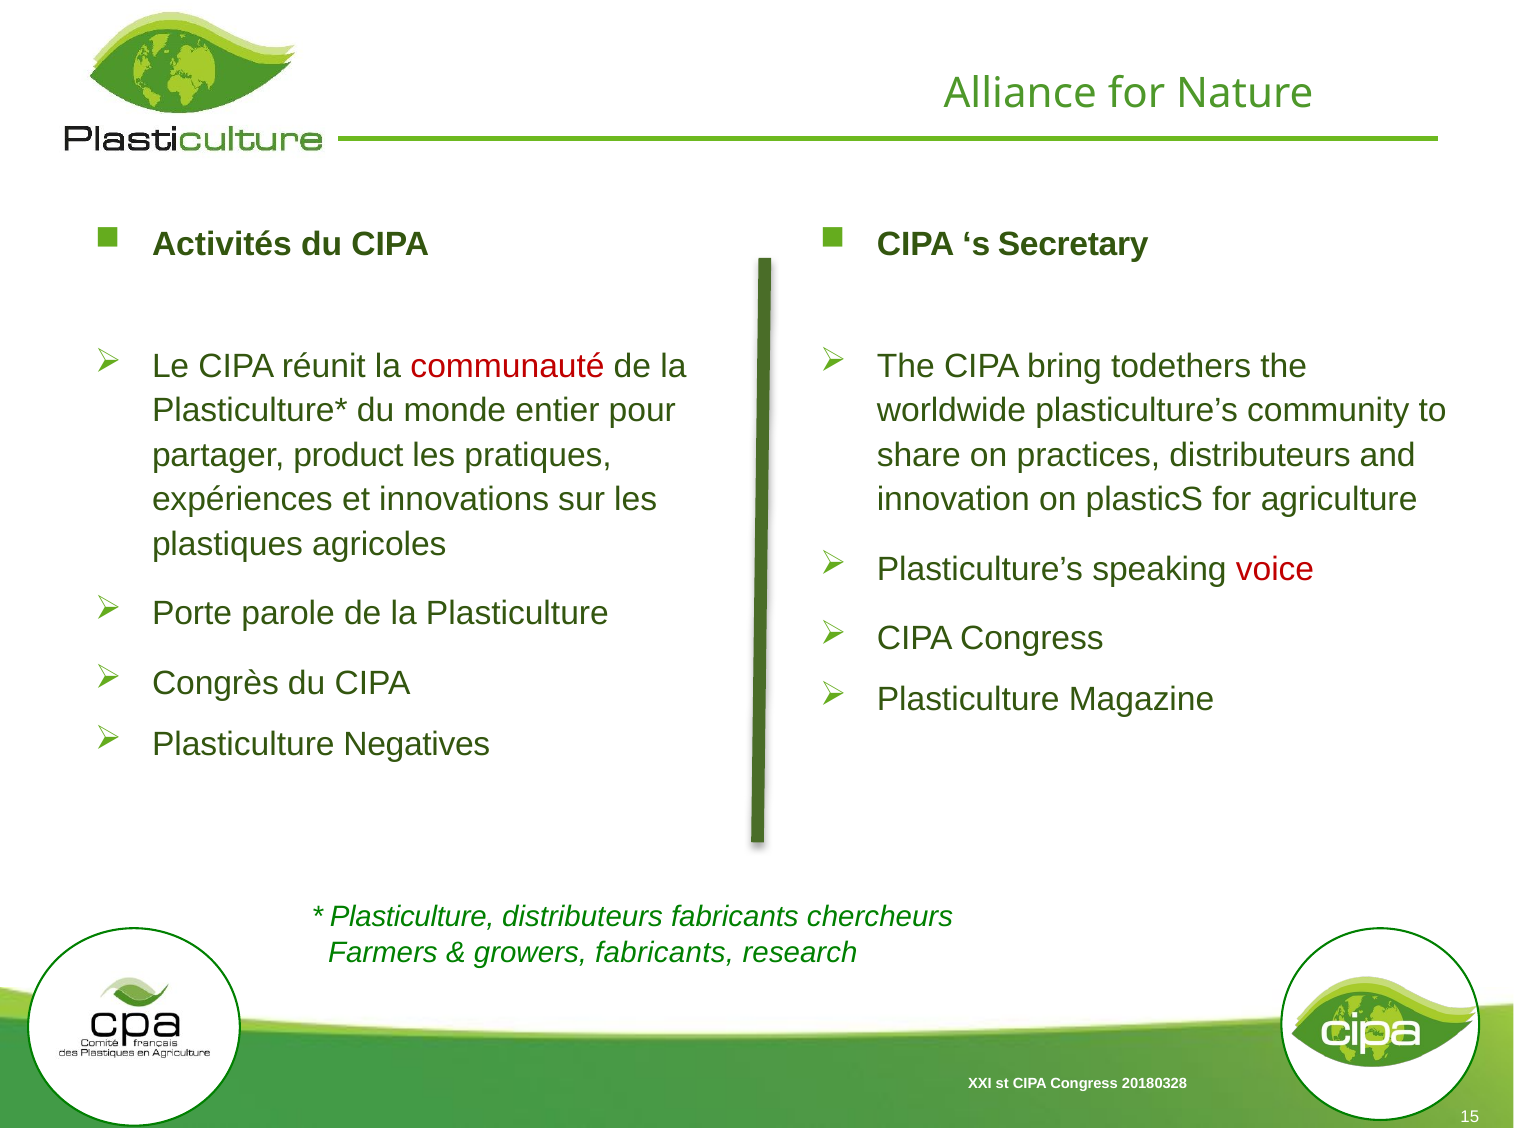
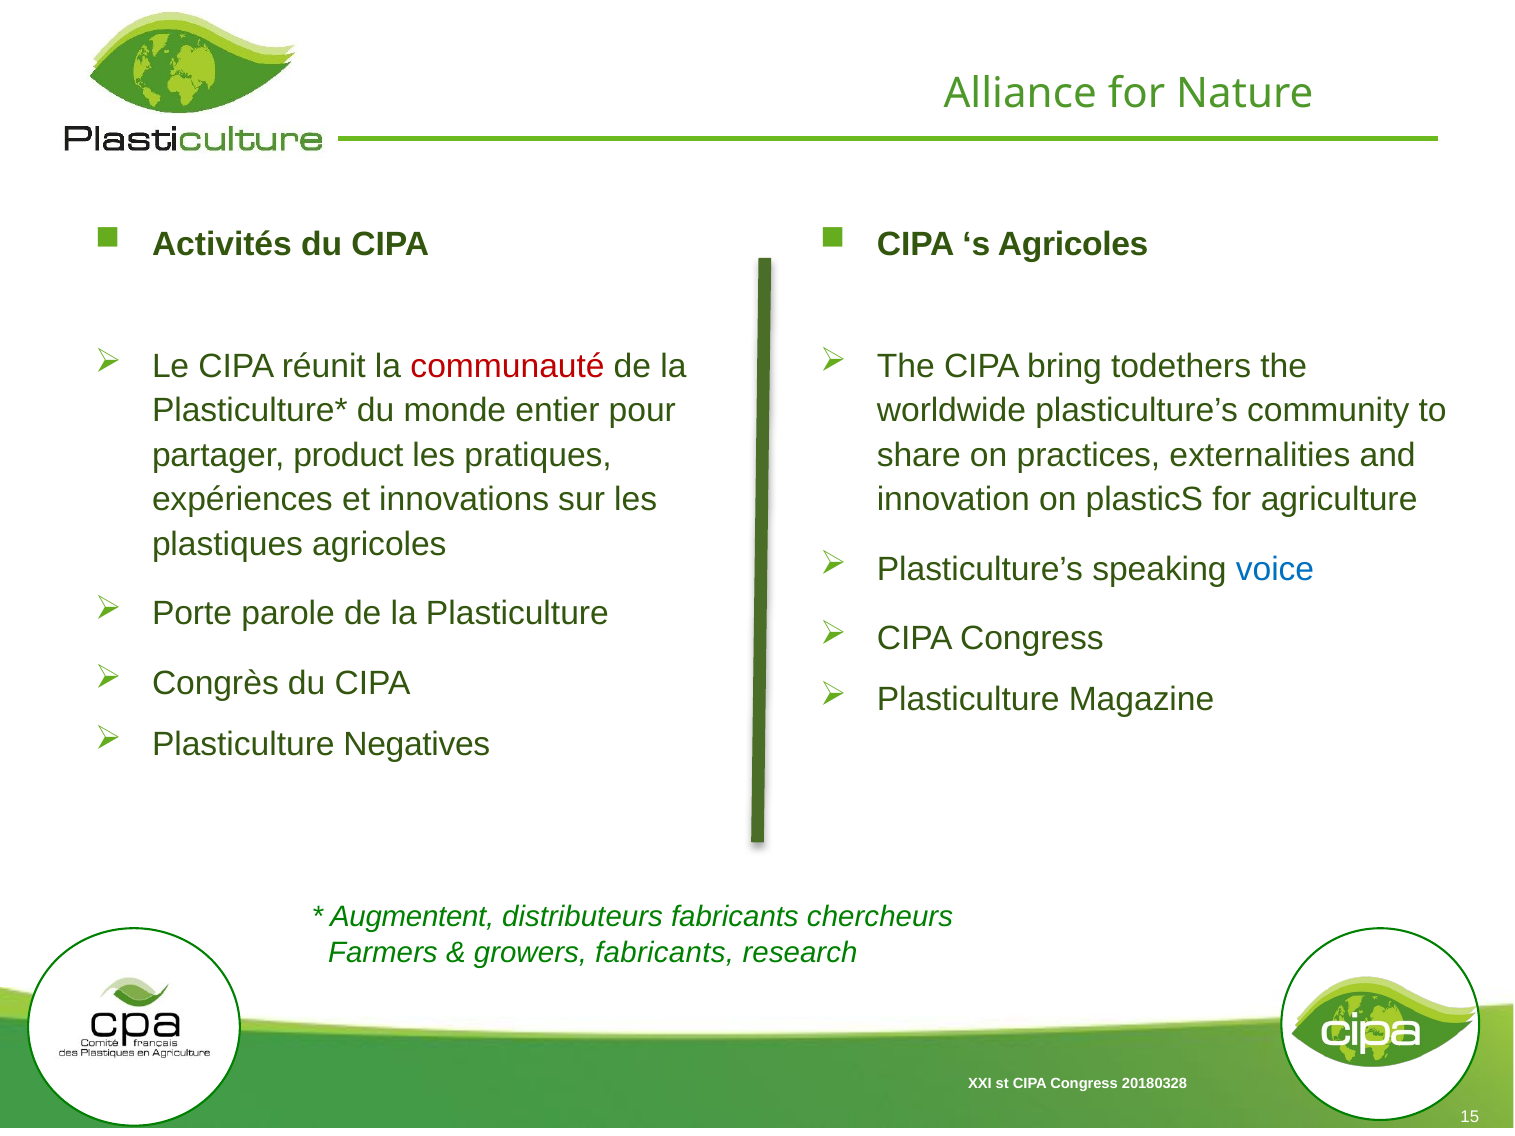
s Secretary: Secretary -> Agricoles (1073, 244)
practices distributeurs: distributeurs -> externalities (1260, 455)
voice colour: red -> blue (1275, 569)
Plasticulture: Plasticulture -> Augmentent (412, 917)
